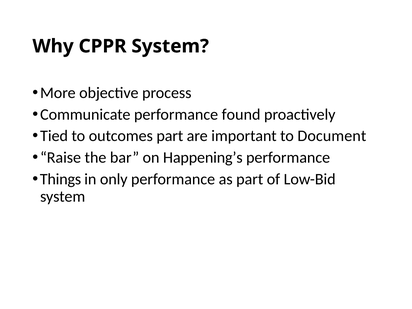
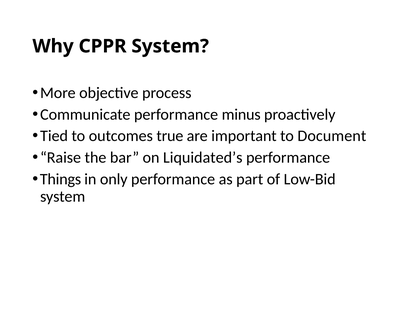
found: found -> minus (241, 114)
outcomes part: part -> true (170, 136)
Happening’s: Happening’s -> Liquidated’s (203, 158)
